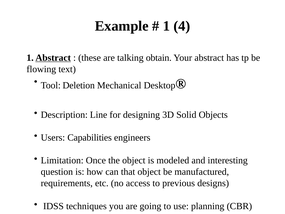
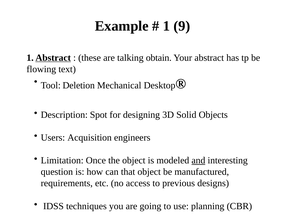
4: 4 -> 9 (182, 26)
Line: Line -> Spot (99, 115)
Capabilities: Capabilities -> Acquisition (90, 137)
and underline: none -> present (198, 160)
